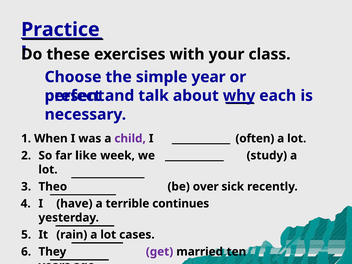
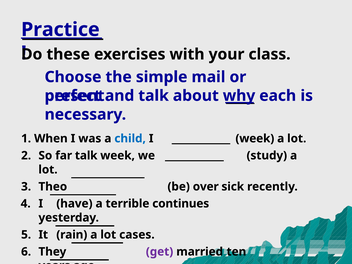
year: year -> mail (208, 77)
child colour: purple -> blue (130, 138)
I often: often -> week (255, 138)
far like: like -> talk (86, 156)
